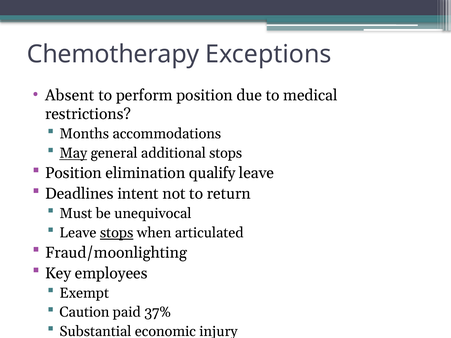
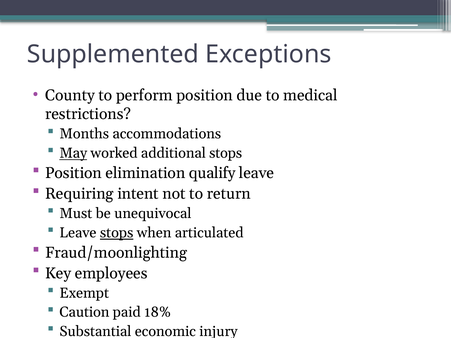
Chemotherapy: Chemotherapy -> Supplemented (113, 54)
Absent: Absent -> County (70, 95)
general: general -> worked (114, 153)
Deadlines: Deadlines -> Requiring (79, 194)
37%: 37% -> 18% (158, 312)
